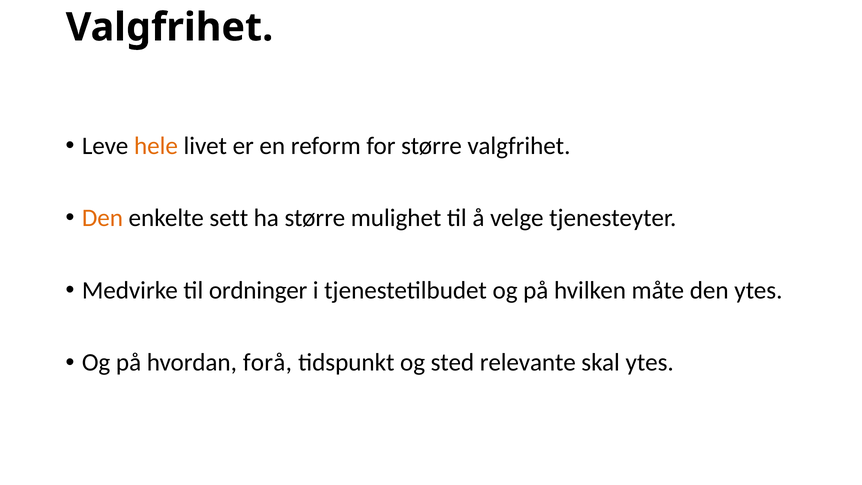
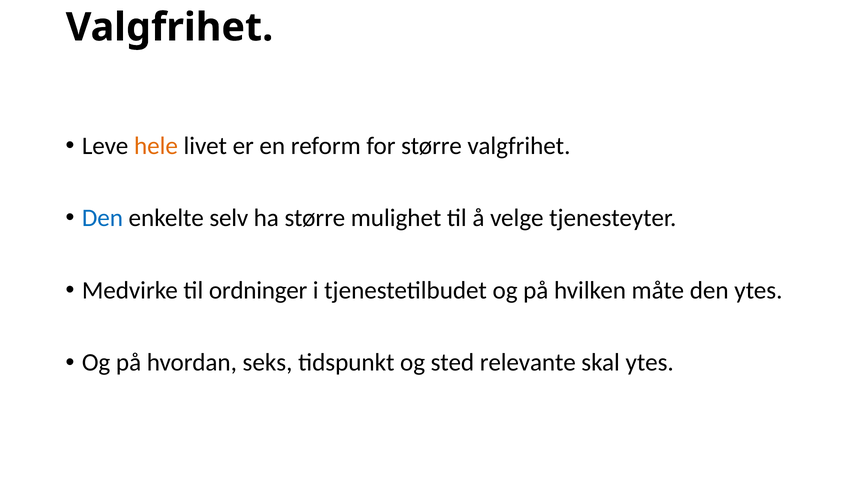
Den colour: orange -> blue (102, 218)
sett: sett -> selv (229, 218)
forå: forå -> seks (268, 363)
